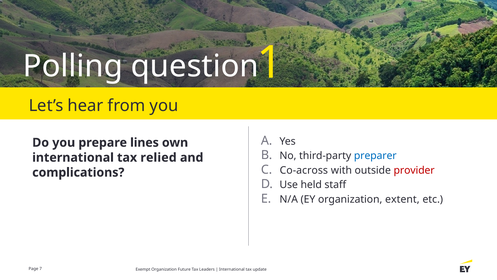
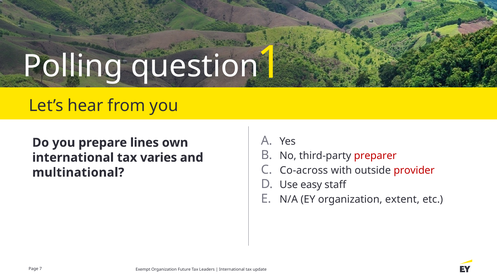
preparer colour: blue -> red (375, 155)
relied: relied -> varies (159, 157)
complications: complications -> multinational (78, 172)
held: held -> easy (311, 184)
